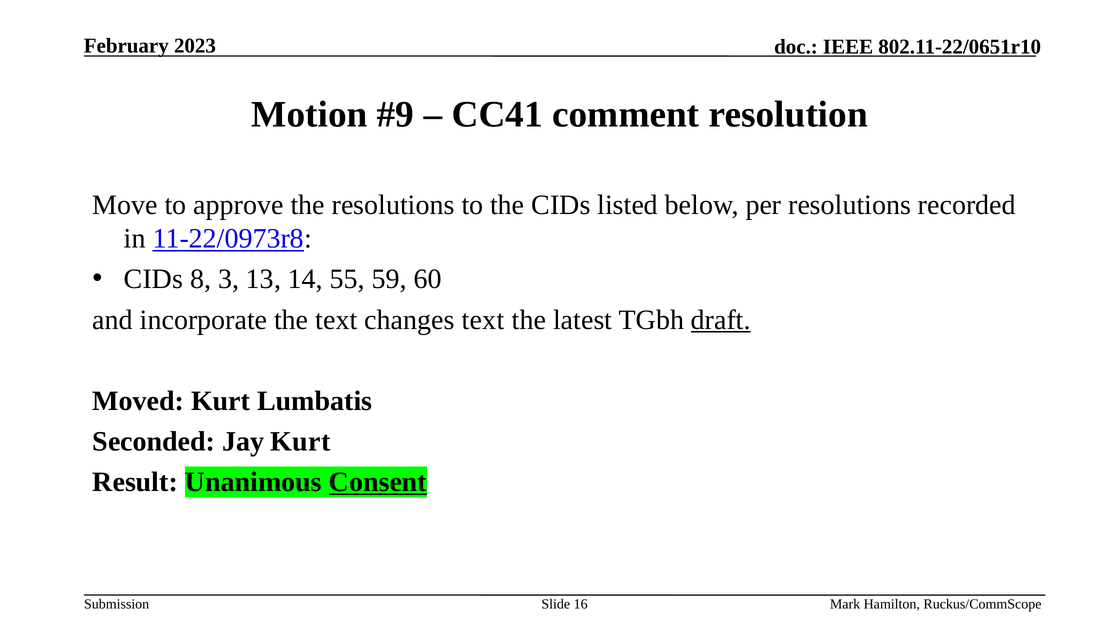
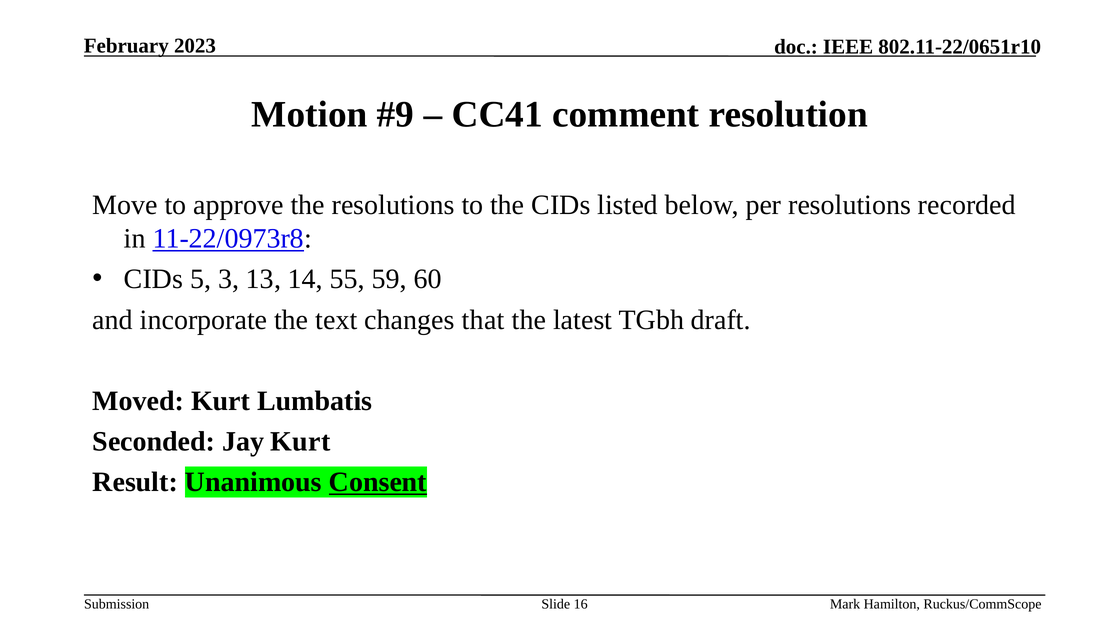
8: 8 -> 5 (201, 279)
changes text: text -> that (483, 320)
draft underline: present -> none (721, 320)
